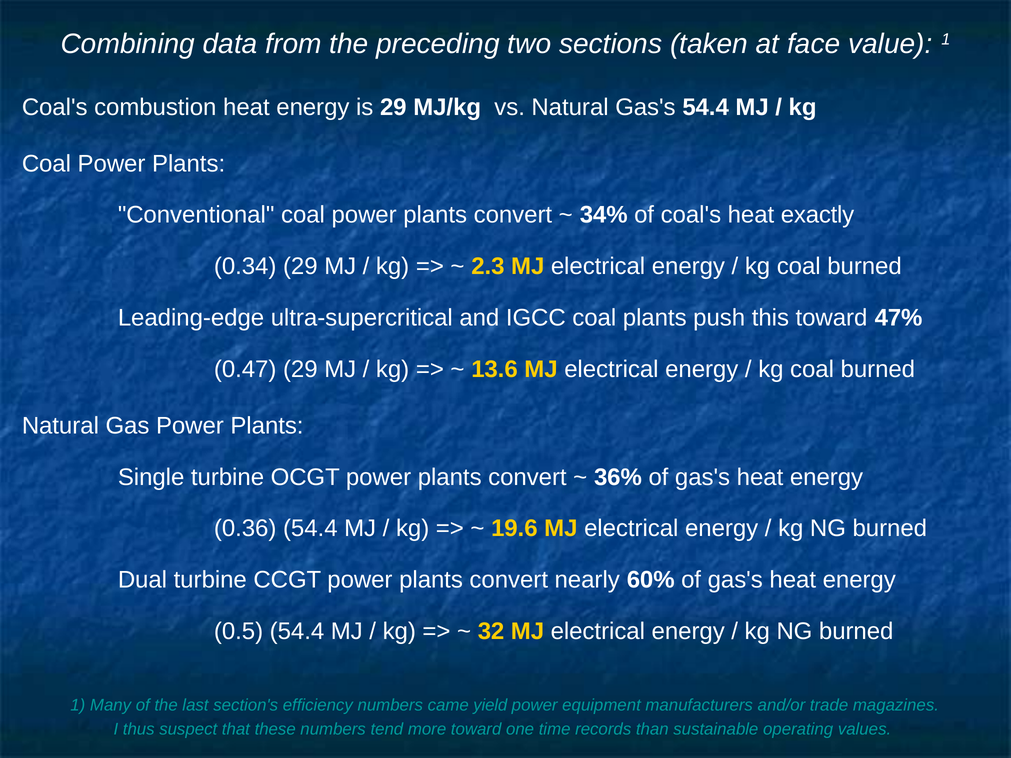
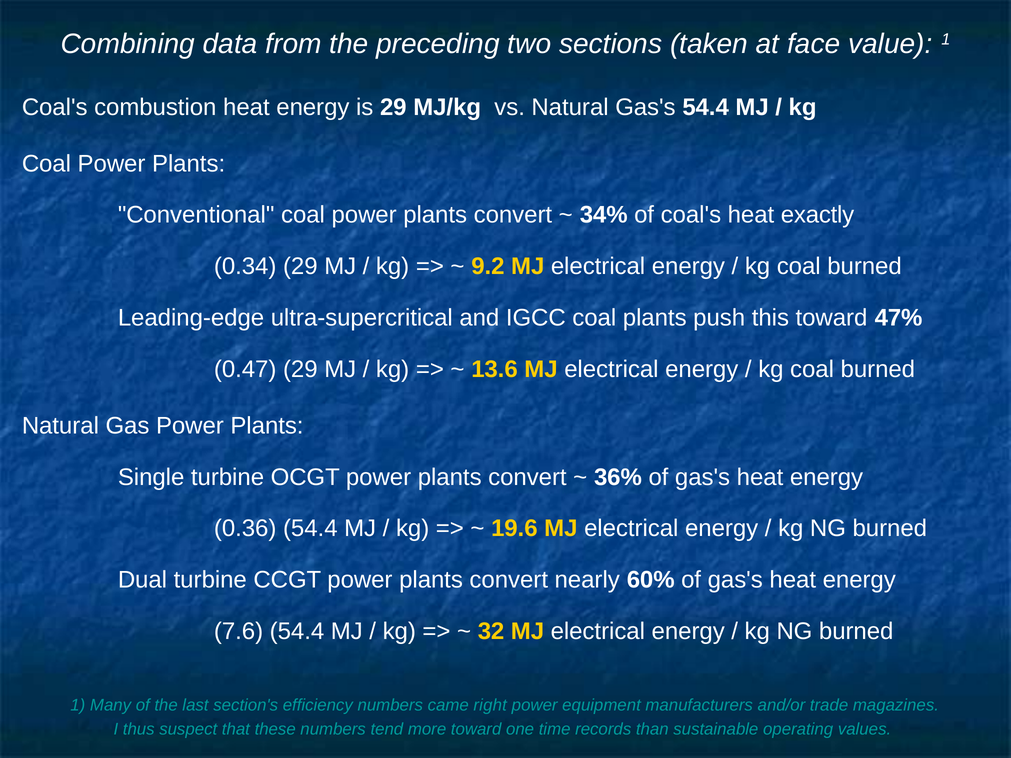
2.3: 2.3 -> 9.2 (488, 267)
0.5: 0.5 -> 7.6 (239, 632)
yield: yield -> right (490, 706)
